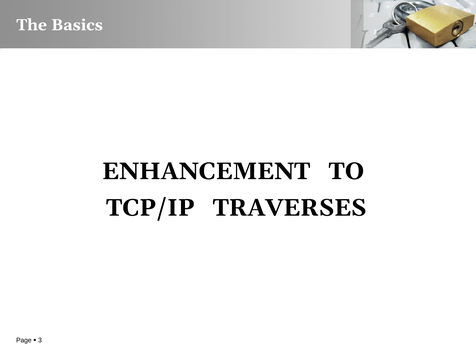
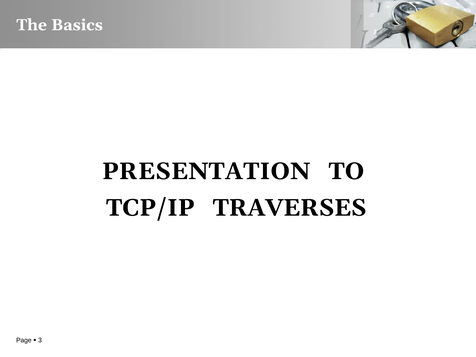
ENHANCEMENT: ENHANCEMENT -> PRESENTATION (206, 171)
